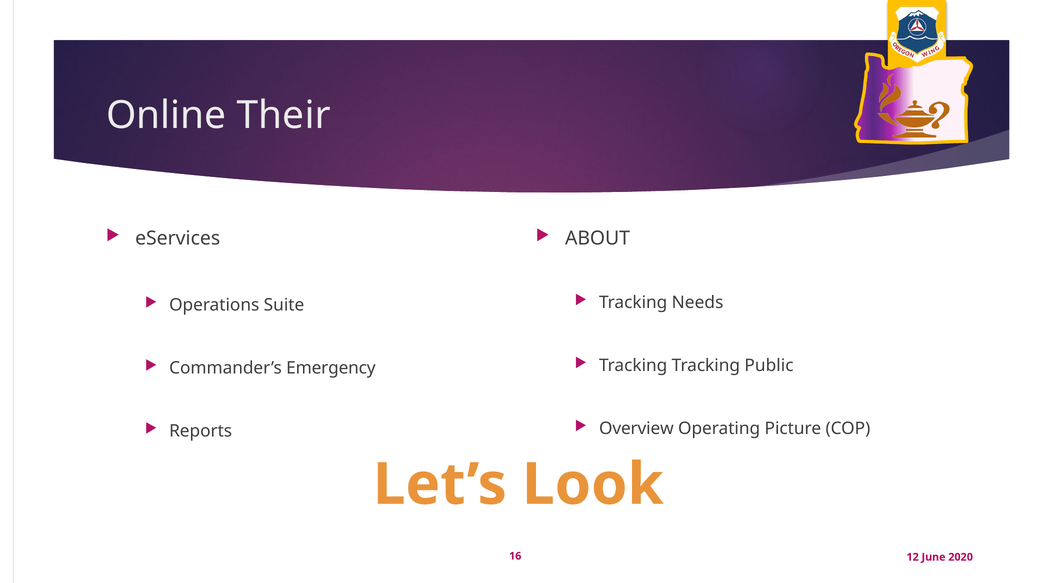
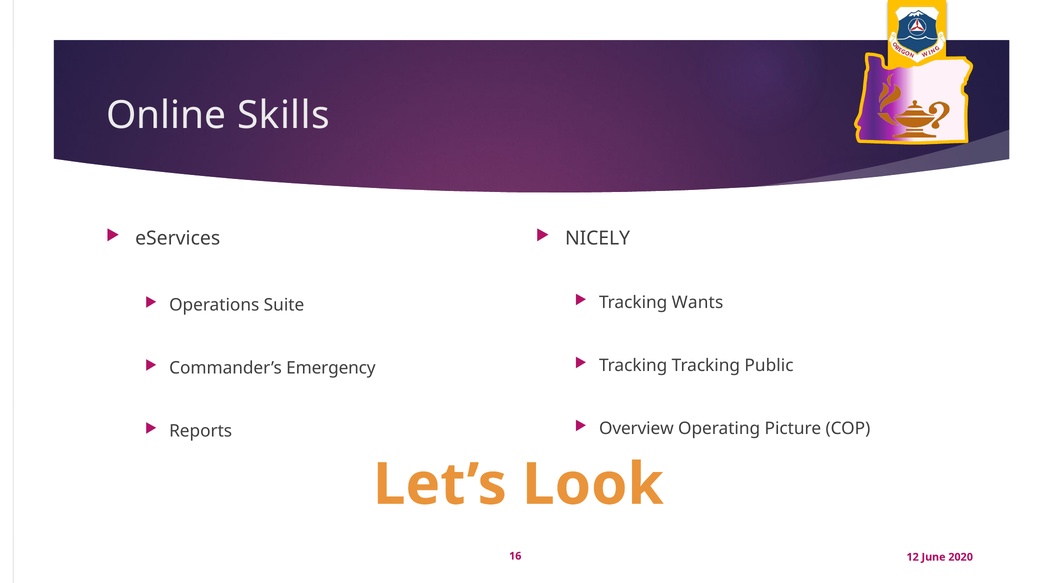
Their: Their -> Skills (284, 116)
ABOUT: ABOUT -> NICELY (598, 238)
Needs: Needs -> Wants (697, 303)
